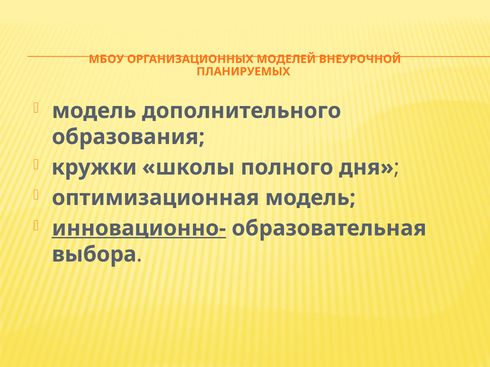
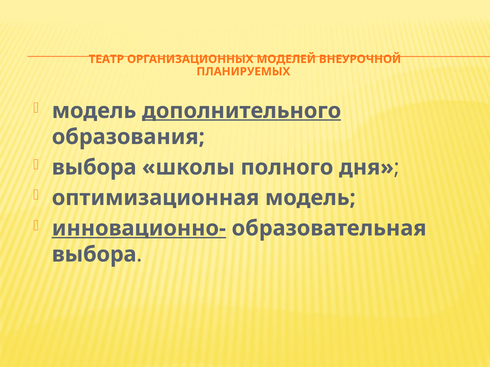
МБОУ: МБОУ -> ТЕАТР (106, 59)
дополнительного underline: none -> present (242, 111)
кружки: кружки -> выбора (94, 168)
